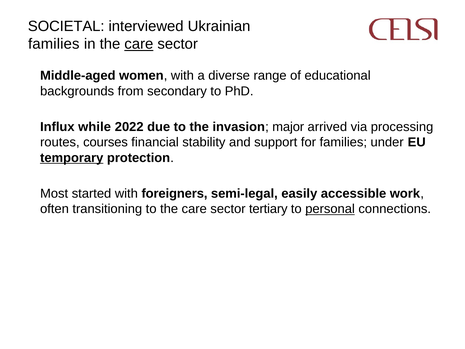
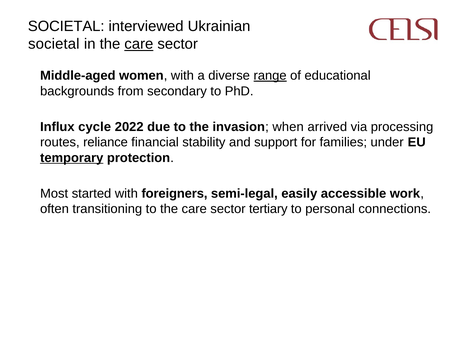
families: families -> societal (54, 44)
range underline: none -> present (270, 75)
while: while -> cycle (95, 127)
major: major -> when (288, 127)
courses: courses -> reliance (106, 142)
personal underline: present -> none (330, 209)
